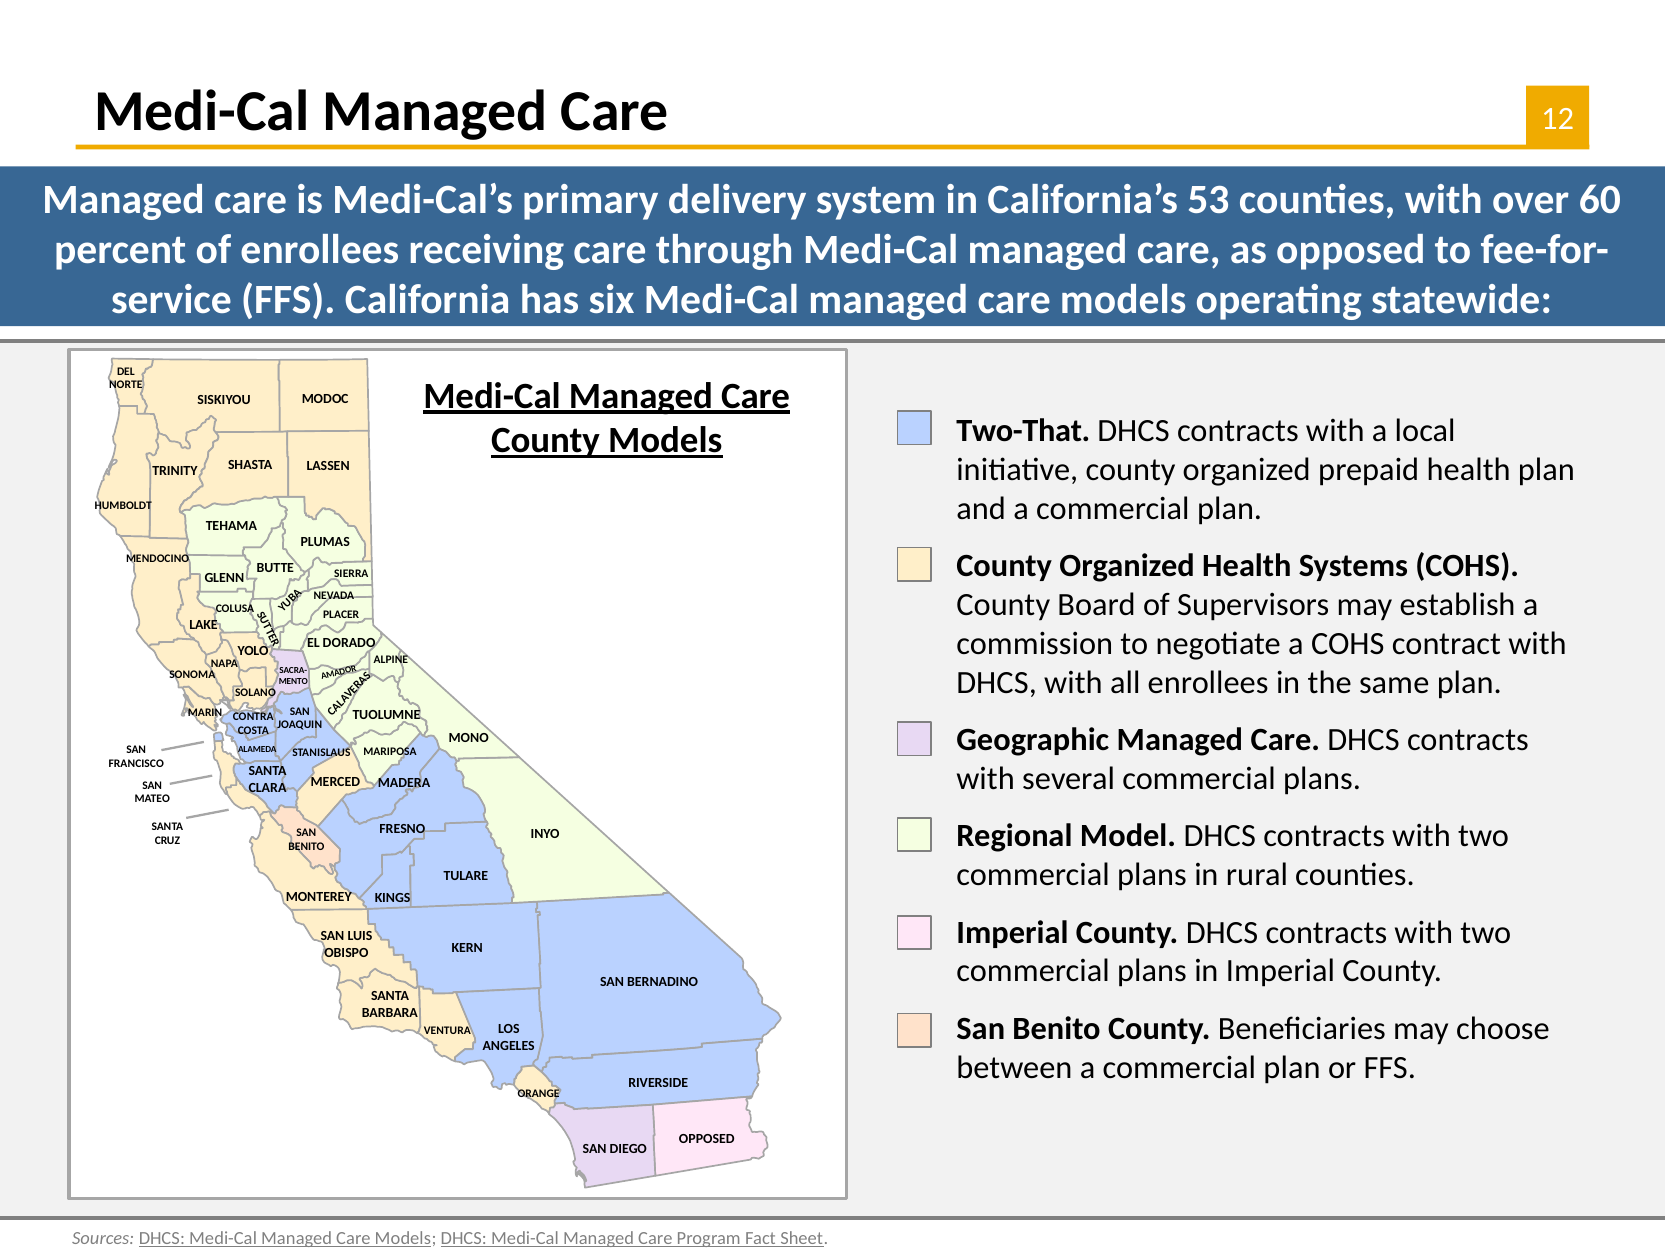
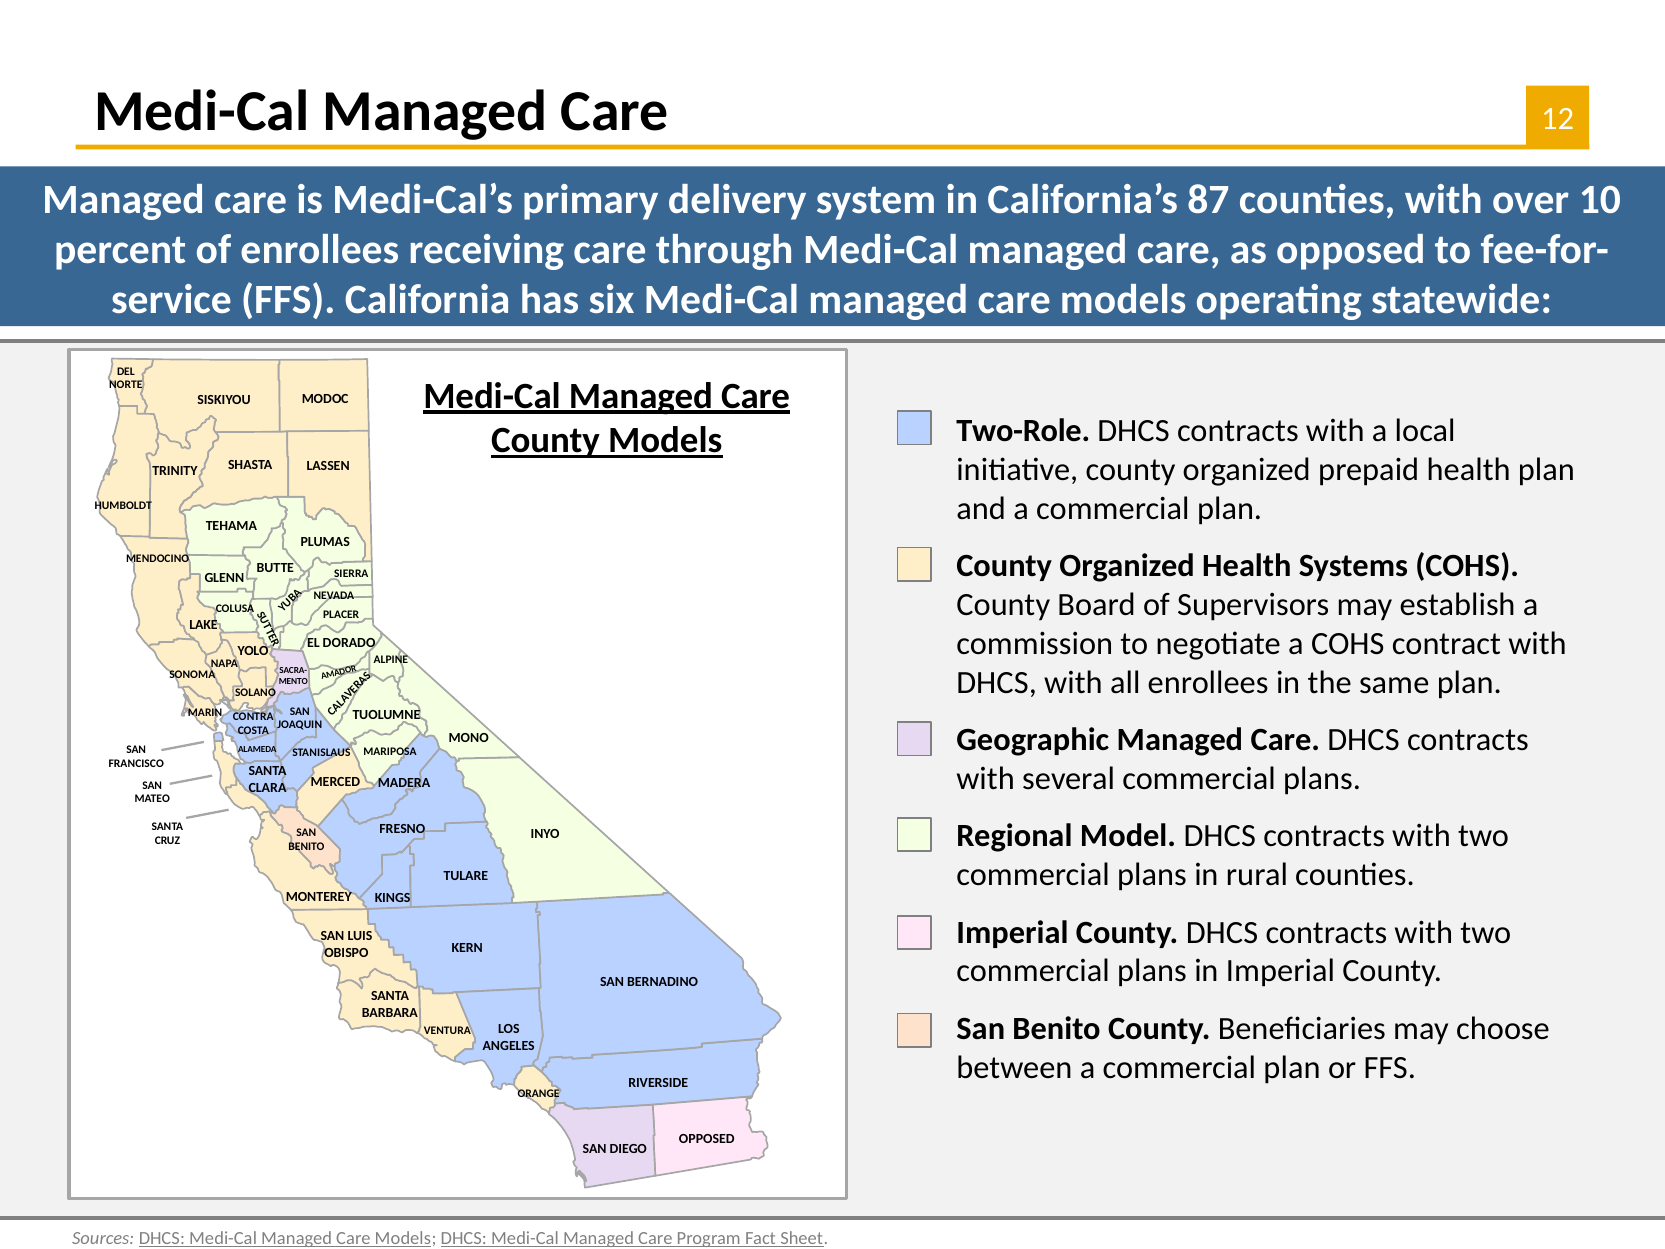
53: 53 -> 87 (1208, 200)
60: 60 -> 10 (1600, 200)
Two-That: Two-That -> Two-Role (1023, 431)
